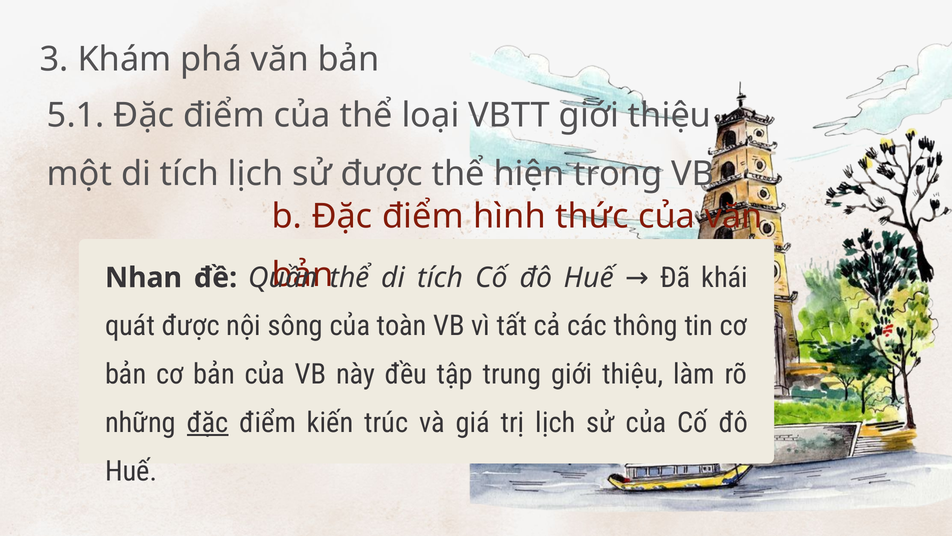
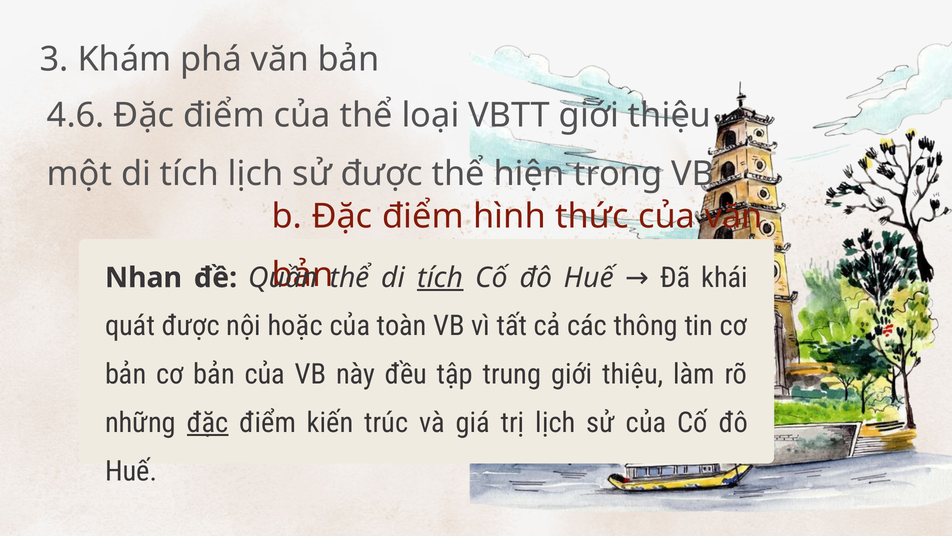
5.1: 5.1 -> 4.6 (76, 115)
tích underline: none -> present (440, 277)
sông: sông -> hoặc (295, 326)
